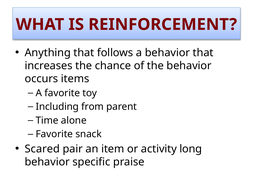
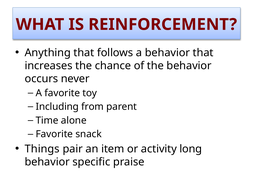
items: items -> never (75, 79)
Scared: Scared -> Things (42, 149)
